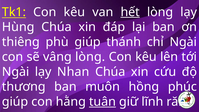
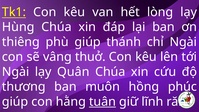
hết underline: present -> none (130, 12)
vâng lòng: lòng -> thuở (90, 57)
Nhan: Nhan -> Quân (73, 72)
